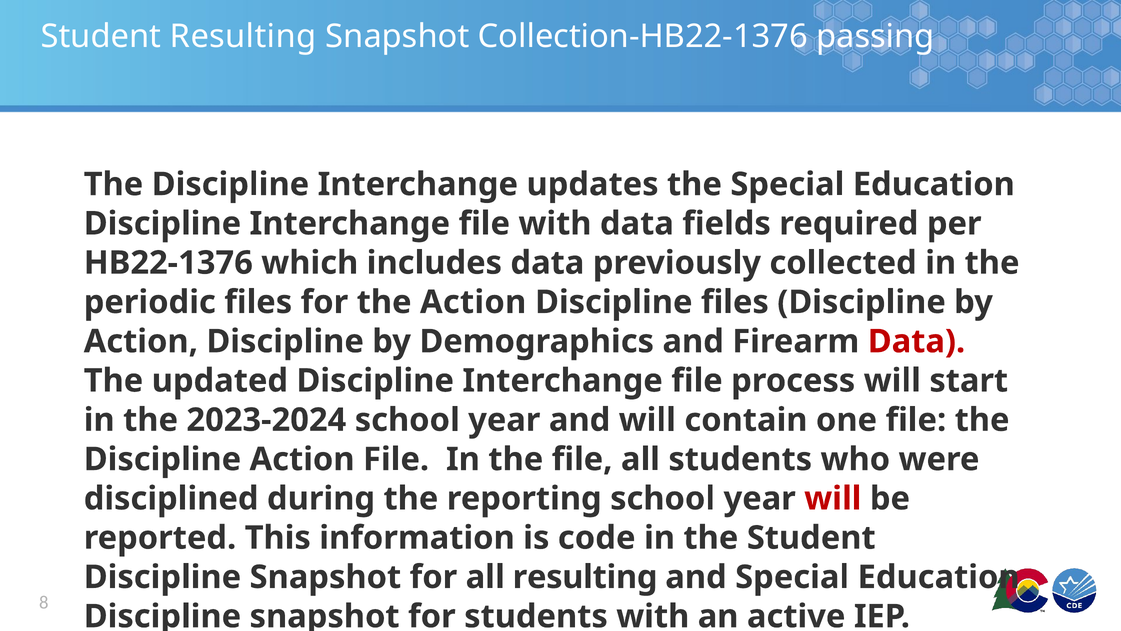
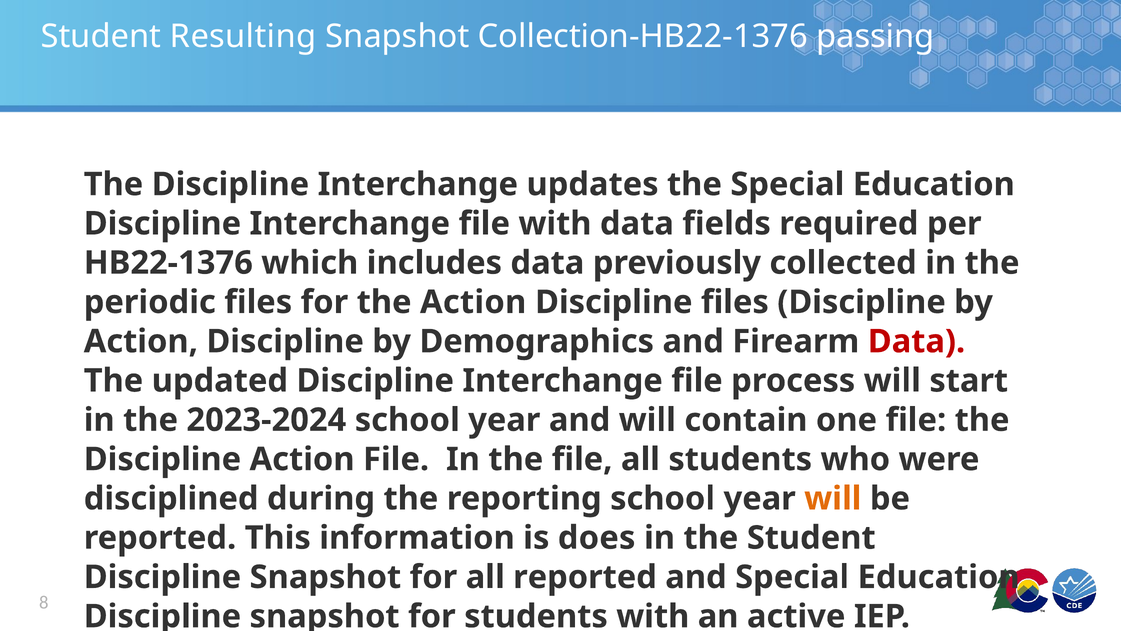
will colour: red -> orange (833, 498)
code: code -> does (597, 538)
all resulting: resulting -> reported (585, 577)
